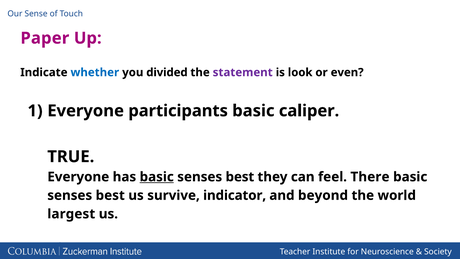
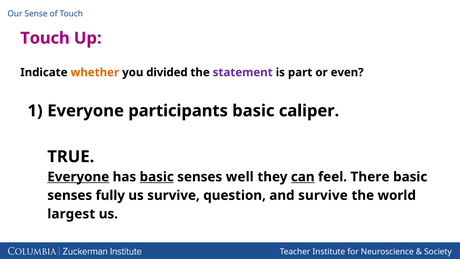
Paper: Paper -> Touch (45, 38)
whether colour: blue -> orange (95, 72)
look: look -> part (300, 72)
Everyone underline: none -> present (78, 177)
best: best -> well (240, 177)
can underline: none -> present (303, 177)
best: best -> fully (110, 195)
indicator: indicator -> question (235, 195)
and beyond: beyond -> survive (323, 195)
